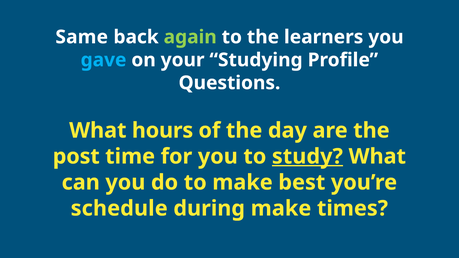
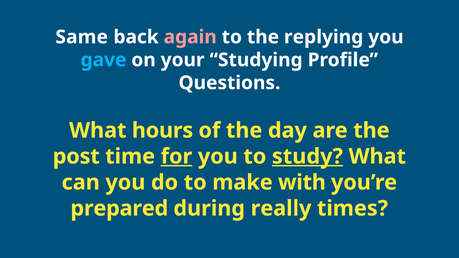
again colour: light green -> pink (190, 37)
learners: learners -> replying (324, 37)
for underline: none -> present (176, 157)
best: best -> with (302, 183)
schedule: schedule -> prepared (119, 209)
during make: make -> really (281, 209)
